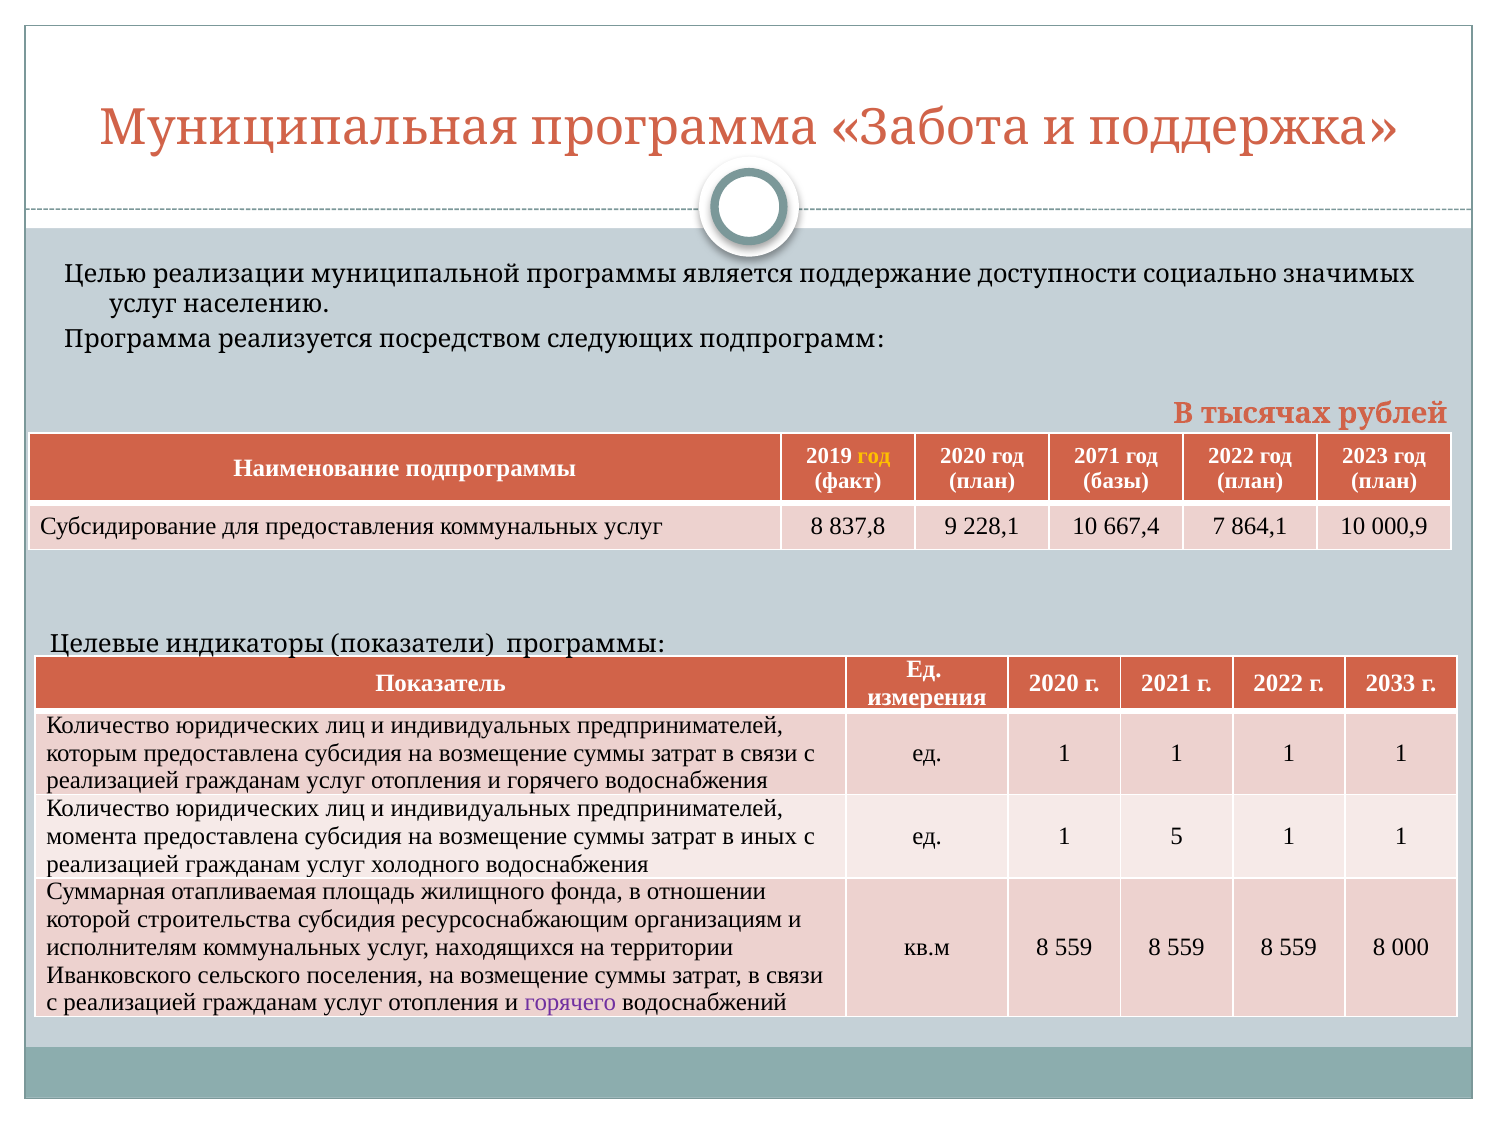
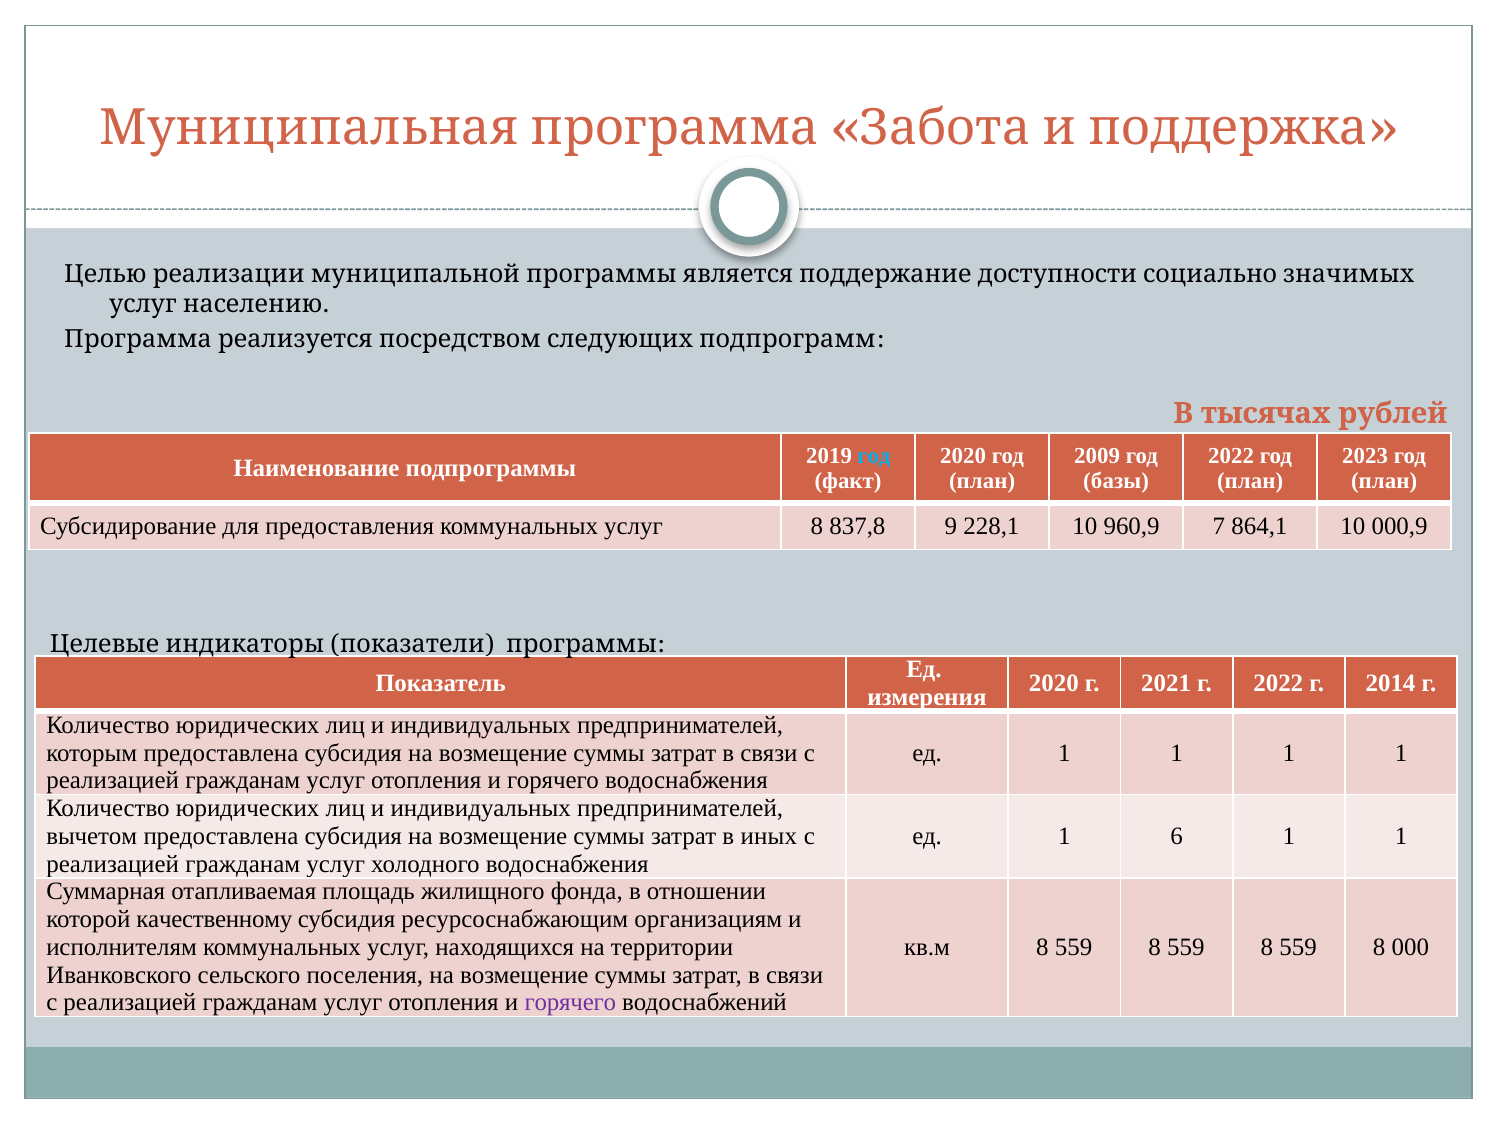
год colour: yellow -> light blue (874, 455)
2071: 2071 -> 2009 (1097, 455)
667,4: 667,4 -> 960,9 (1132, 526)
2033: 2033 -> 2014 (1391, 683)
момента: момента -> вычетом (92, 836)
5: 5 -> 6 (1177, 836)
строительства: строительства -> качественному (214, 919)
